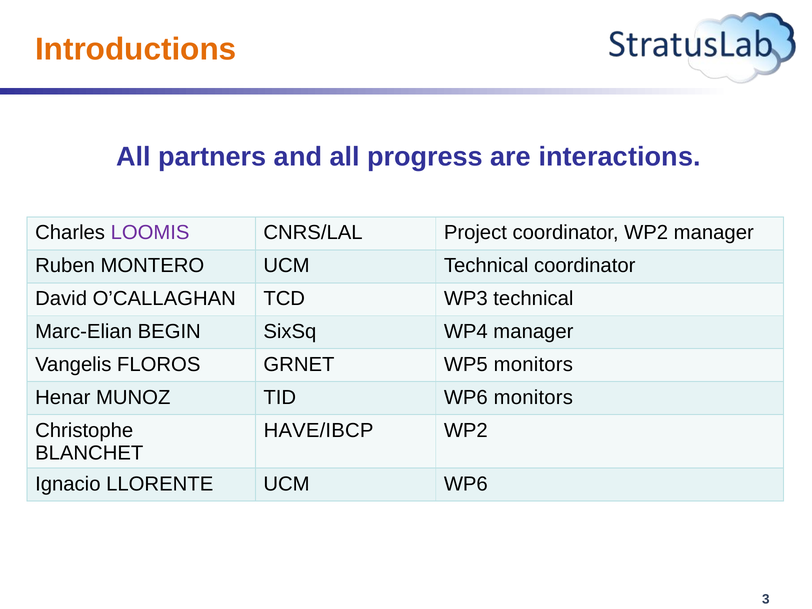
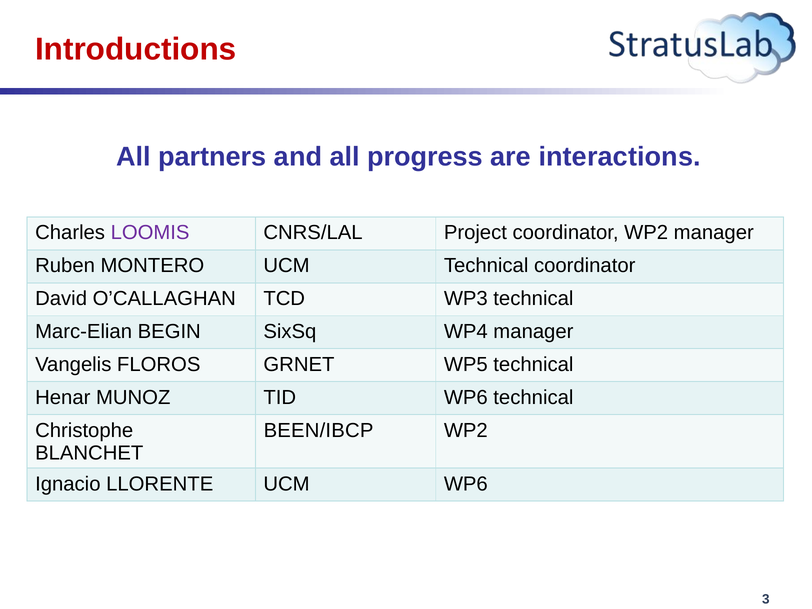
Introductions colour: orange -> red (136, 50)
WP5 monitors: monitors -> technical (533, 364)
WP6 monitors: monitors -> technical (533, 397)
HAVE/IBCP: HAVE/IBCP -> BEEN/IBCP (319, 430)
